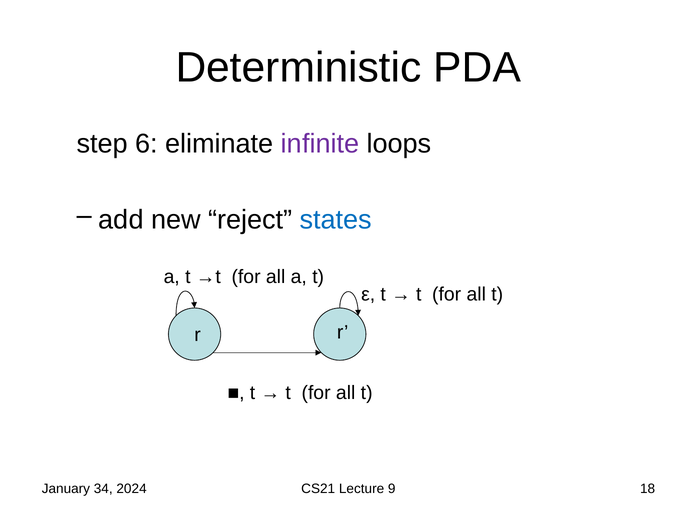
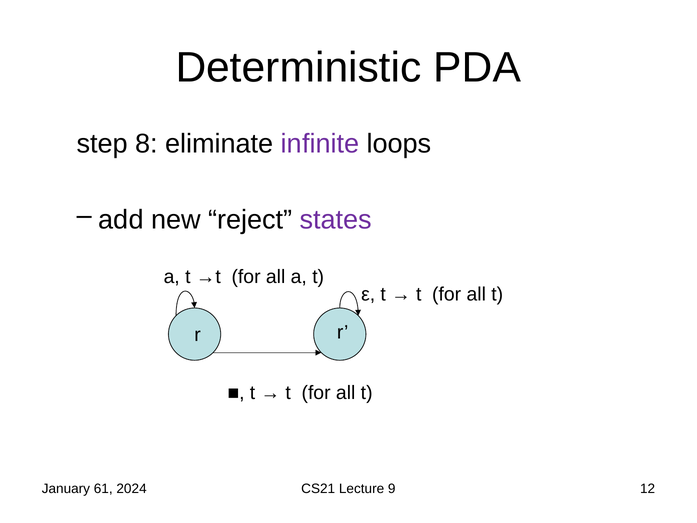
6: 6 -> 8 (147, 144)
states colour: blue -> purple (336, 220)
34: 34 -> 61 (103, 489)
18: 18 -> 12 (648, 489)
